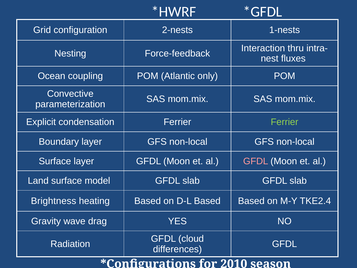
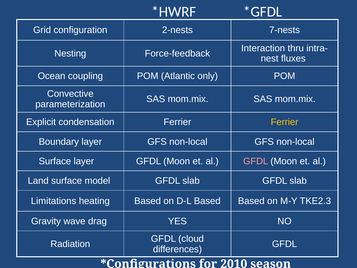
1-nests: 1-nests -> 7-nests (285, 30)
Ferrier colour: light green -> yellow (285, 122)
Brightness: Brightness -> Limitations (54, 201)
TKE2.4: TKE2.4 -> TKE2.3 (315, 201)
